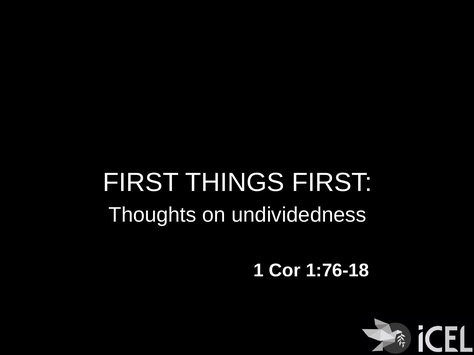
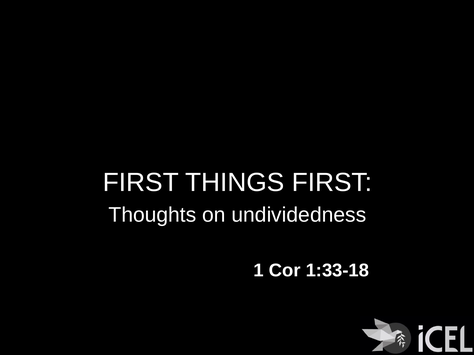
1:76-18: 1:76-18 -> 1:33-18 (337, 271)
